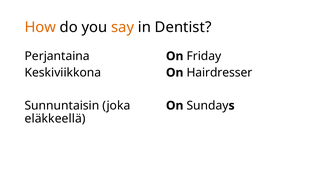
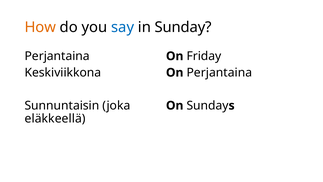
say colour: orange -> blue (123, 27)
in Dentist: Dentist -> Sunday (183, 27)
On Hairdresser: Hairdresser -> Perjantaina (219, 72)
